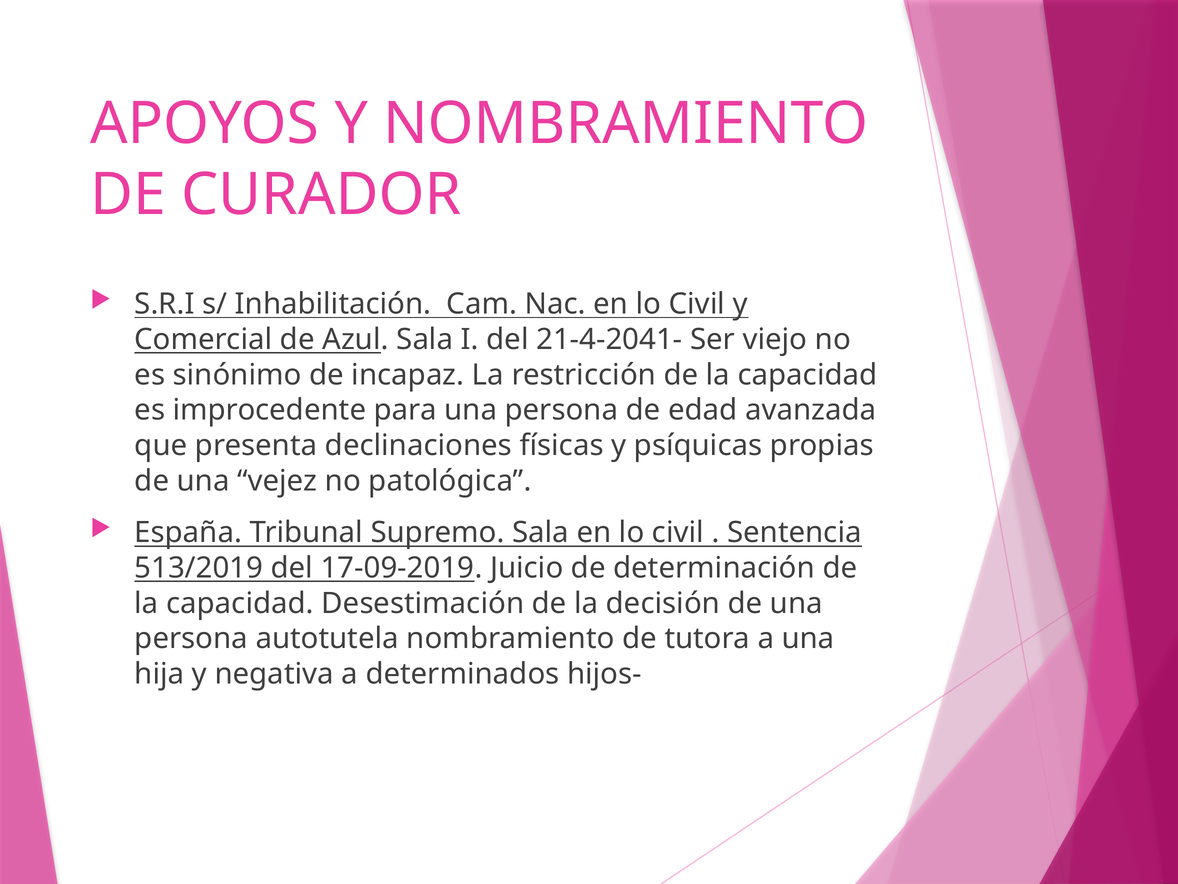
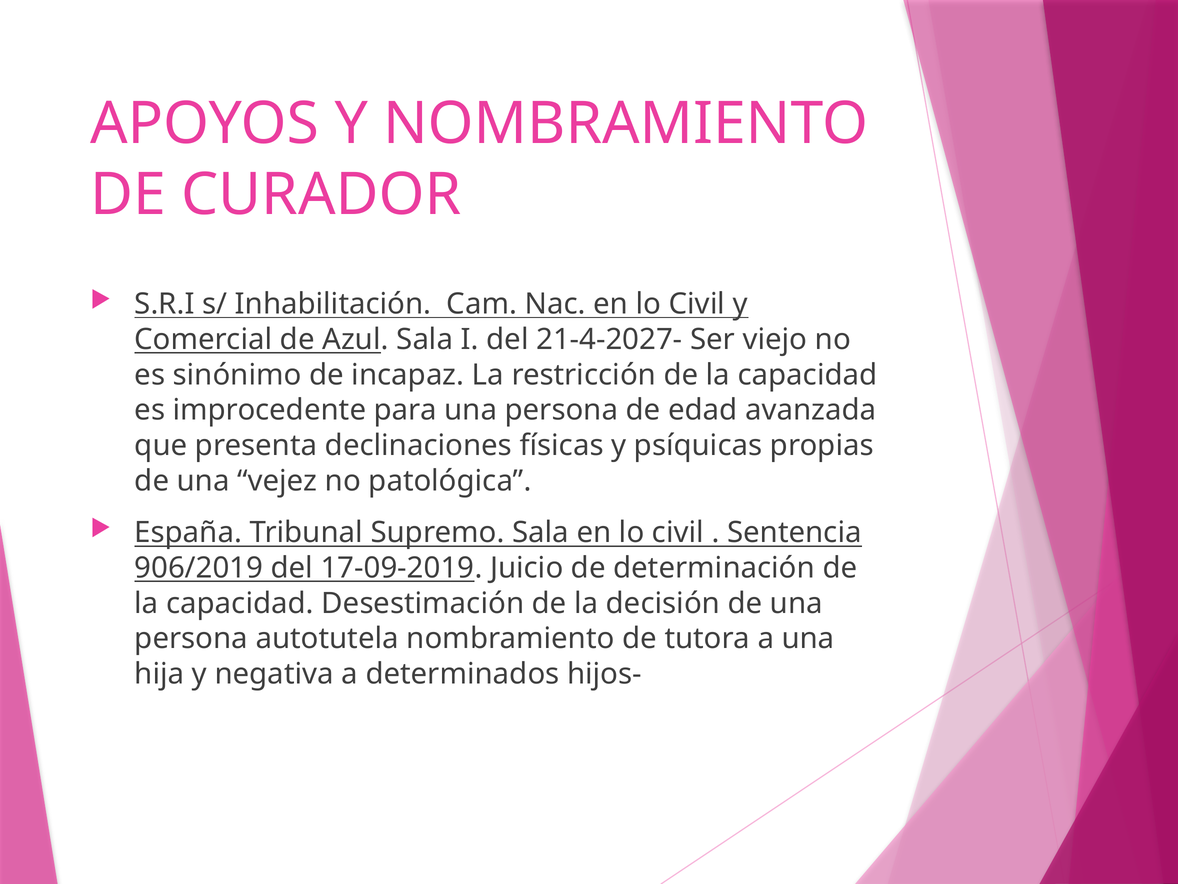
21-4-2041-: 21-4-2041- -> 21-4-2027- (609, 339)
513/2019: 513/2019 -> 906/2019 (199, 568)
